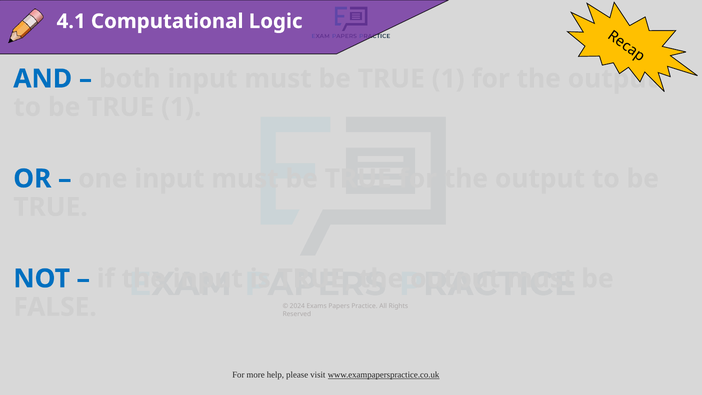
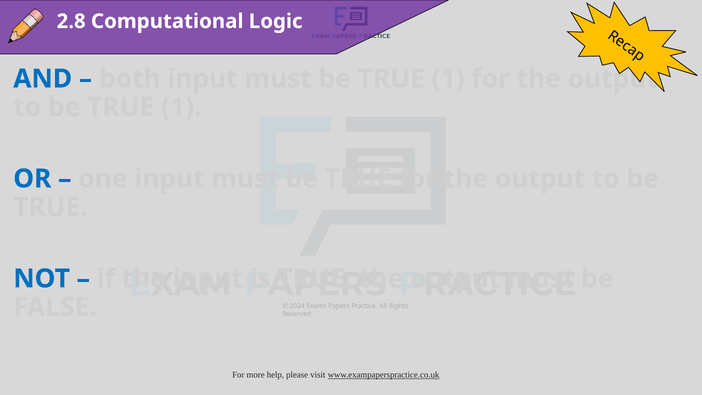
4.1: 4.1 -> 2.8 (71, 21)
